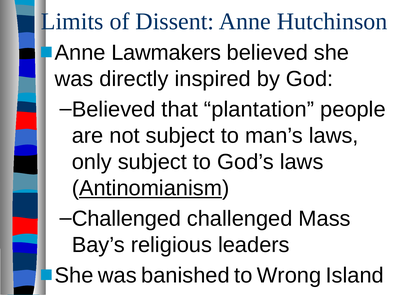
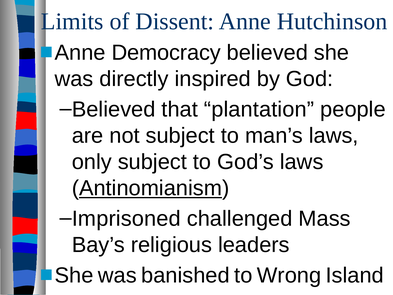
Lawmakers: Lawmakers -> Democracy (166, 53)
Challenged: Challenged -> Imprisoned (126, 218)
